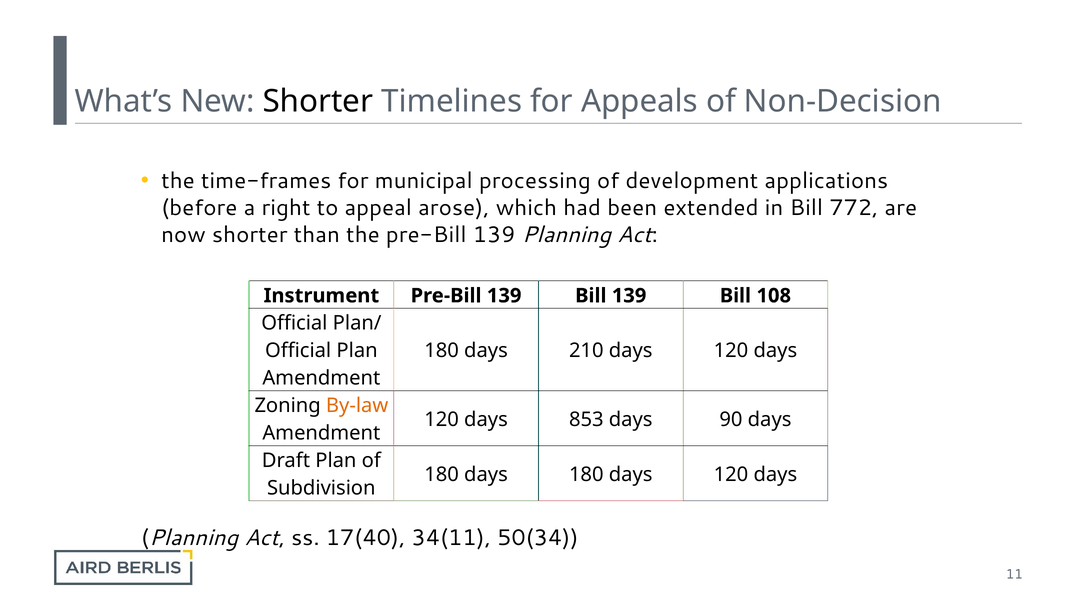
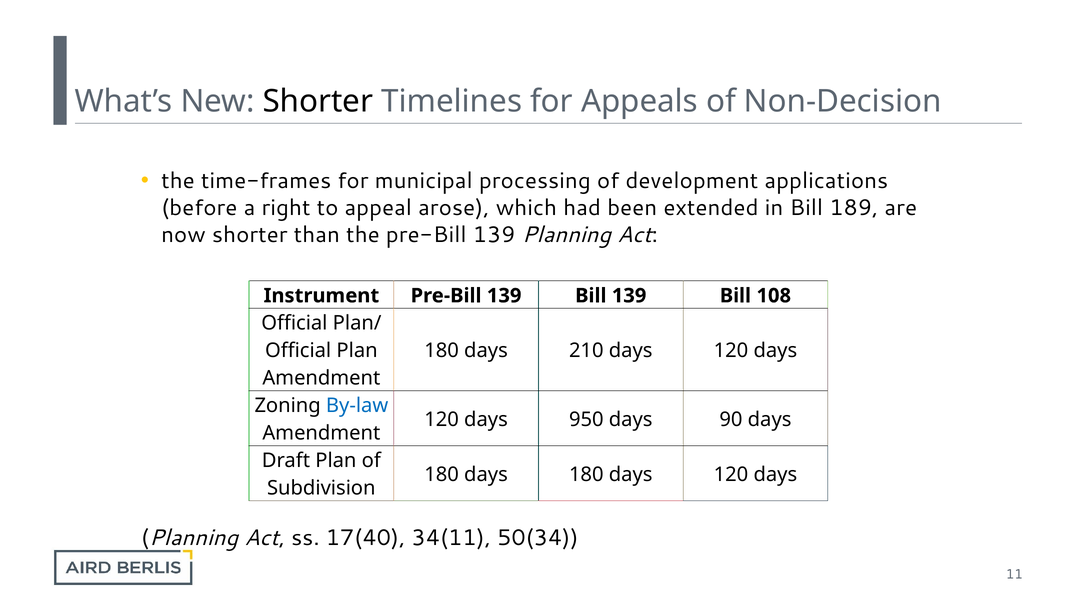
772: 772 -> 189 (854, 208)
By-law colour: orange -> blue (357, 406)
853: 853 -> 950 (586, 419)
